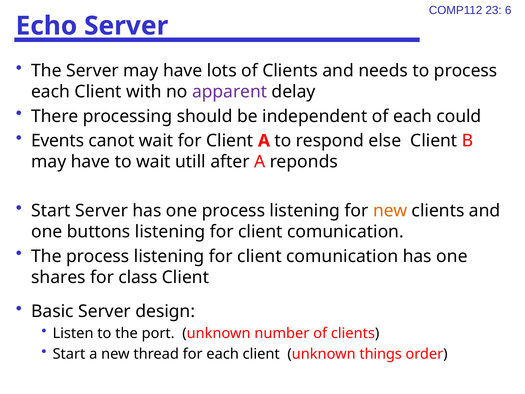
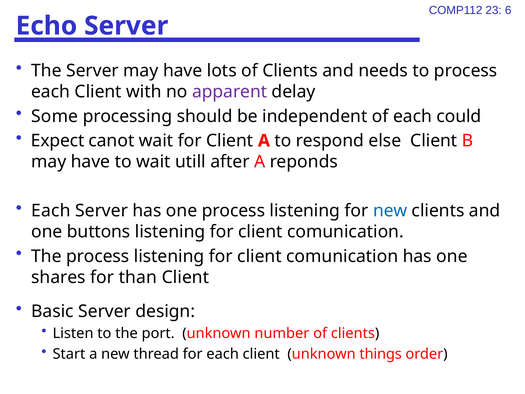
There: There -> Some (55, 116)
Events: Events -> Expect (58, 141)
Start: Start -> Each (51, 211)
new colour: orange -> blue (390, 211)
class: class -> than (138, 277)
